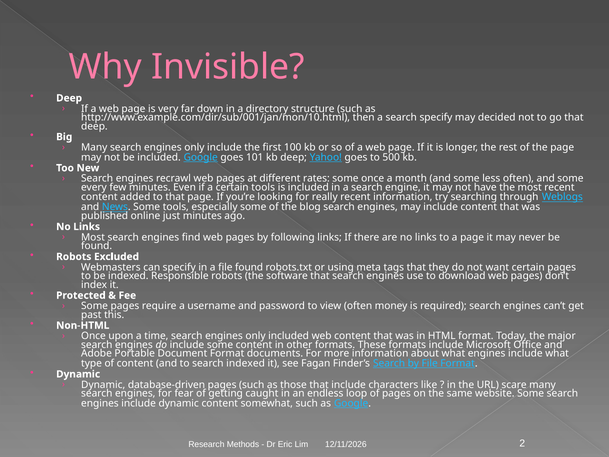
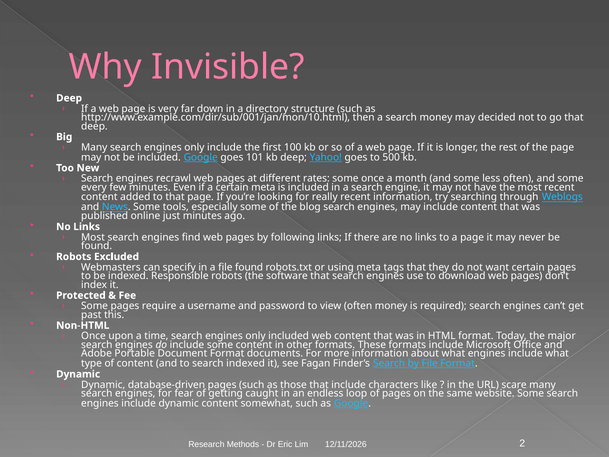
search specify: specify -> money (436, 117)
certain tools: tools -> meta (263, 187)
